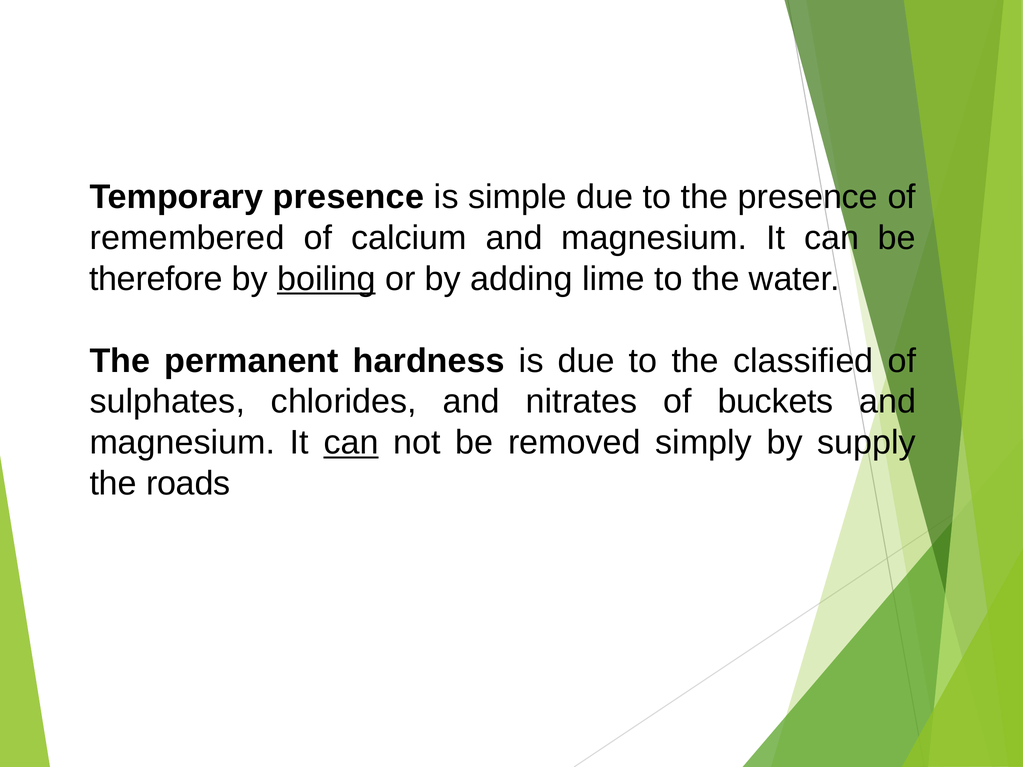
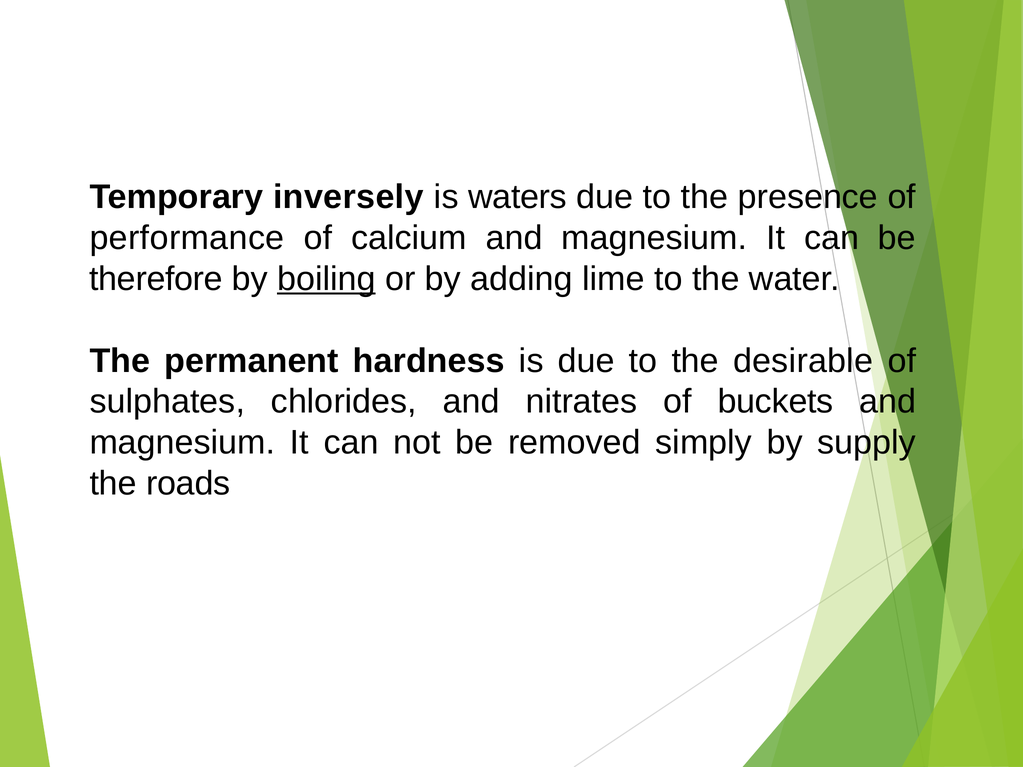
Temporary presence: presence -> inversely (348, 197)
simple: simple -> waters (518, 197)
remembered: remembered -> performance (187, 238)
classified: classified -> desirable (803, 361)
can underline: present -> none (351, 443)
